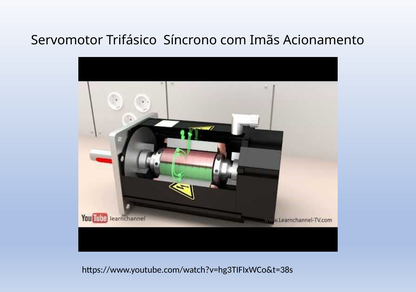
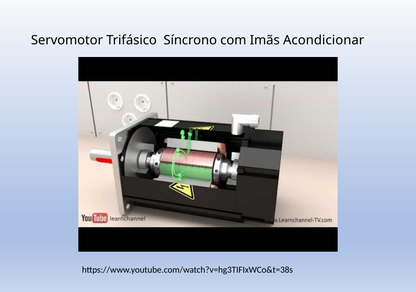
Acionamento: Acionamento -> Acondicionar (324, 40)
